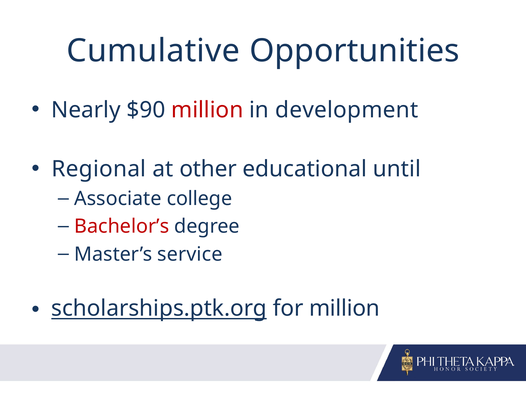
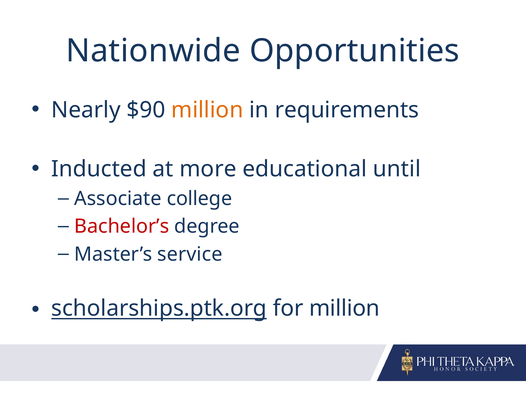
Cumulative: Cumulative -> Nationwide (153, 51)
million colour: red -> orange (207, 110)
development: development -> requirements (347, 110)
Regional: Regional -> Inducted (99, 169)
other: other -> more (208, 169)
